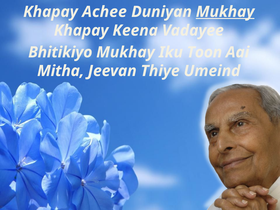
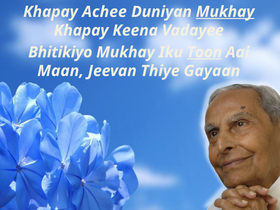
Toon underline: none -> present (204, 52)
Mitha: Mitha -> Maan (61, 71)
Umeind: Umeind -> Gayaan (212, 71)
